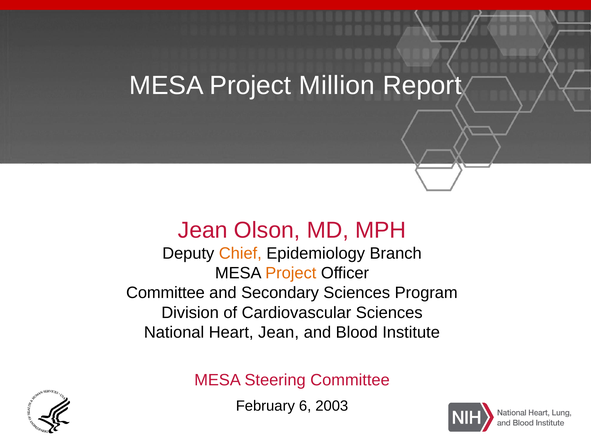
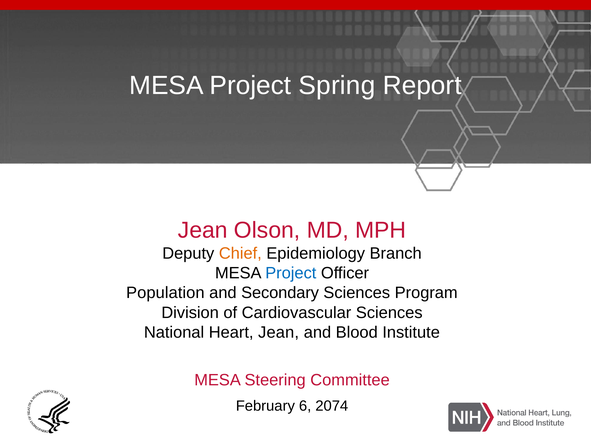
Million: Million -> Spring (337, 85)
Project colour: orange -> blue (291, 273)
Committee: Committee -> Population (165, 292)
2003: 2003 -> 2074 (332, 405)
